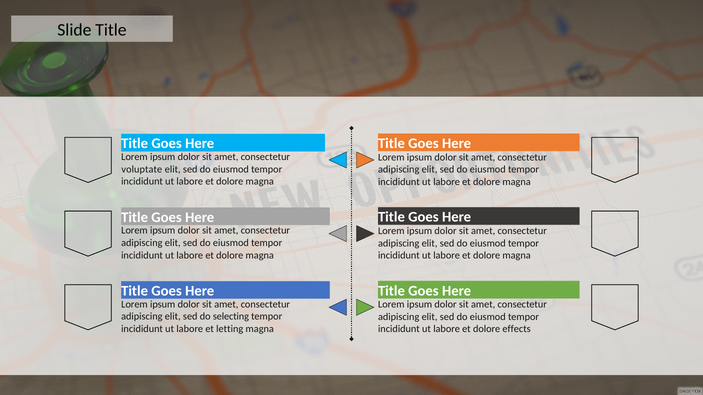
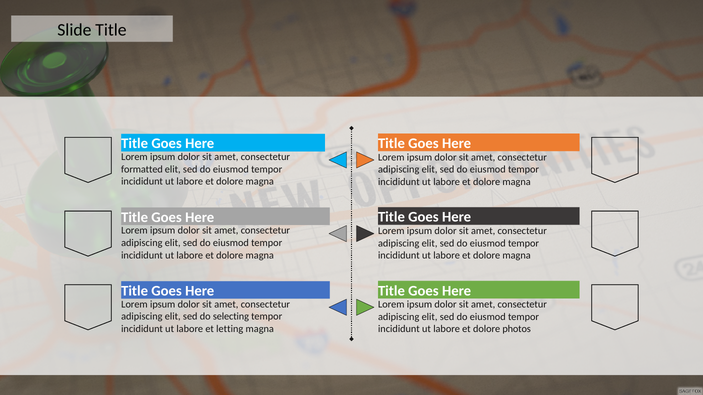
voluptate: voluptate -> formatted (142, 169)
effects: effects -> photos (517, 329)
